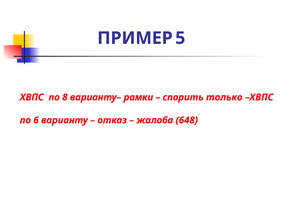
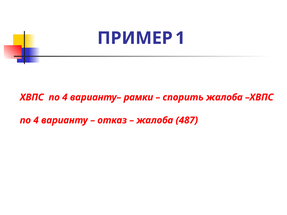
5: 5 -> 1 (180, 38)
8: 8 -> 4 (65, 97)
спорить только: только -> жалоба (224, 97)
6: 6 -> 4 (36, 120)
648: 648 -> 487 (187, 120)
